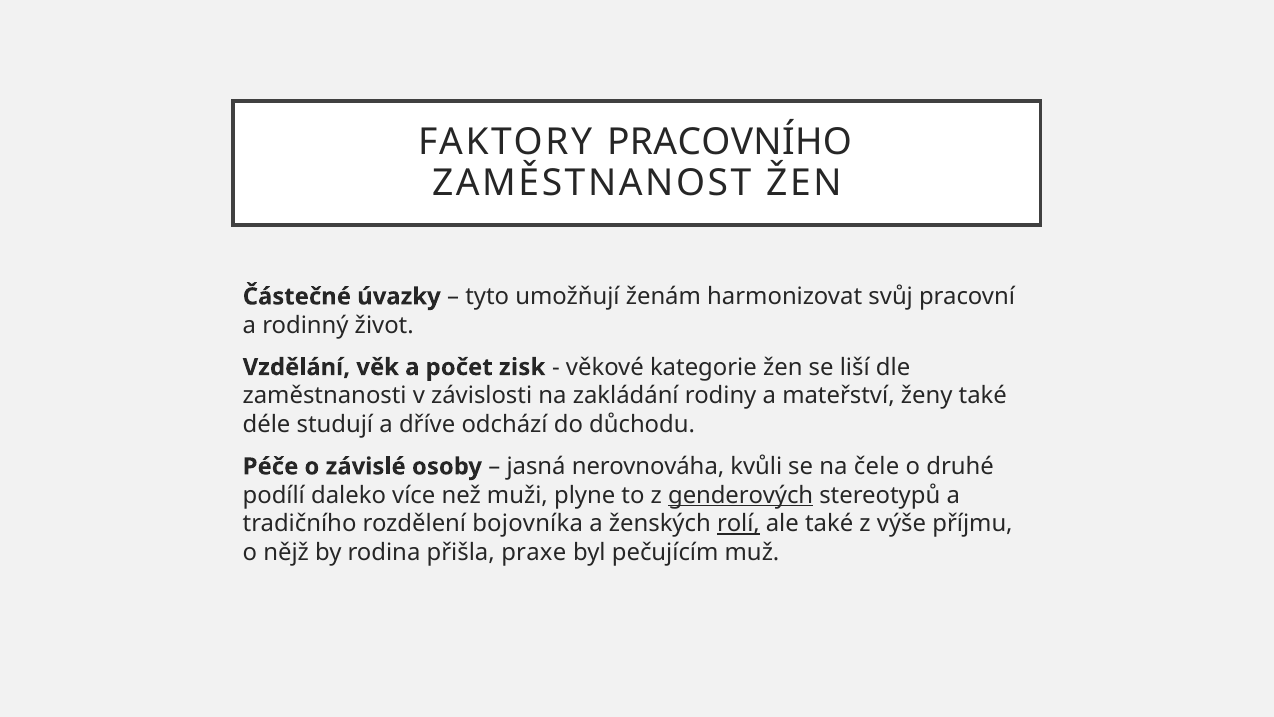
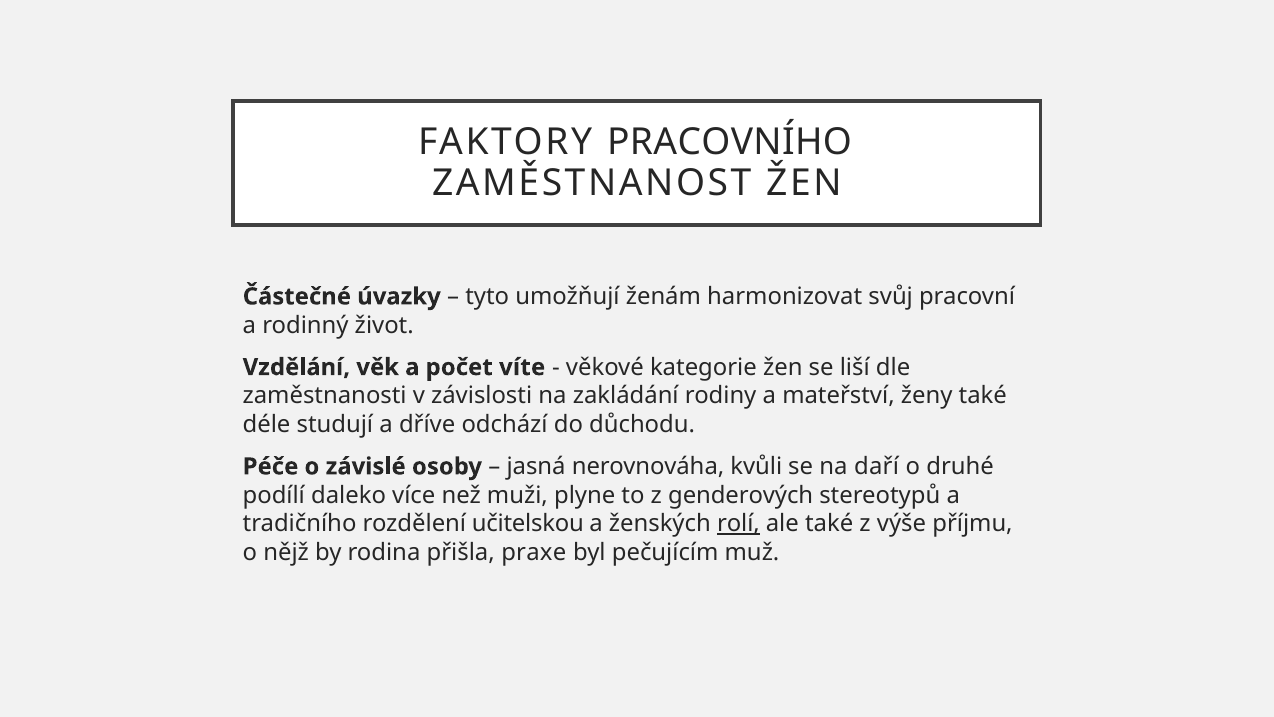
zisk: zisk -> víte (522, 367)
čele: čele -> daří (877, 466)
genderových underline: present -> none (741, 495)
bojovníka: bojovníka -> učitelskou (528, 524)
